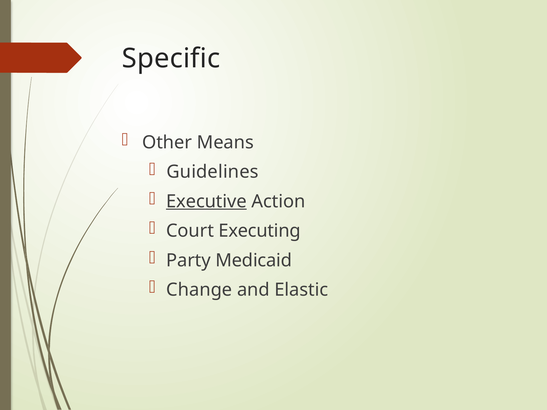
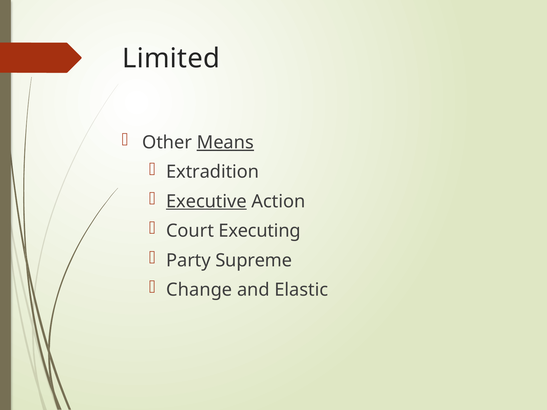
Specific: Specific -> Limited (171, 58)
Means underline: none -> present (225, 143)
Guidelines: Guidelines -> Extradition (213, 172)
Medicaid: Medicaid -> Supreme (254, 261)
